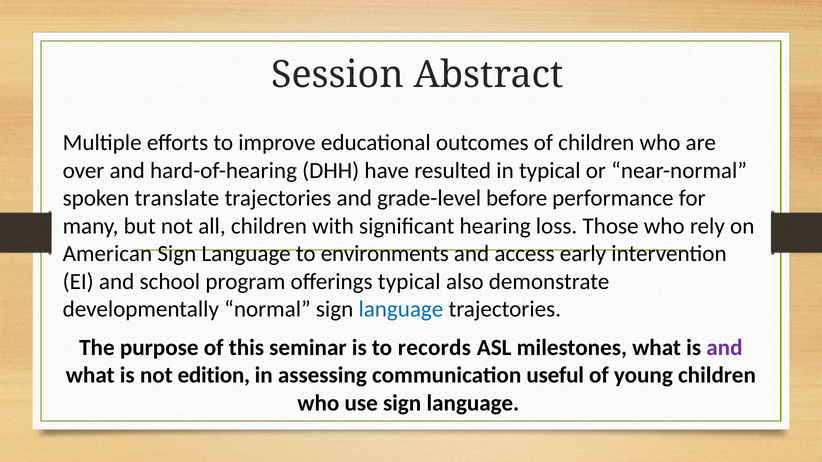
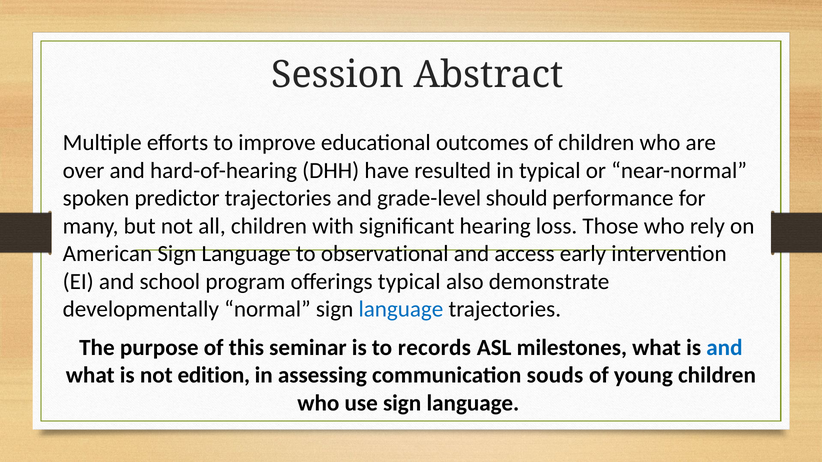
translate: translate -> predictor (177, 198)
before: before -> should (517, 198)
environments: environments -> observational (385, 254)
and colour: purple -> blue (724, 348)
useful: useful -> souds (555, 376)
